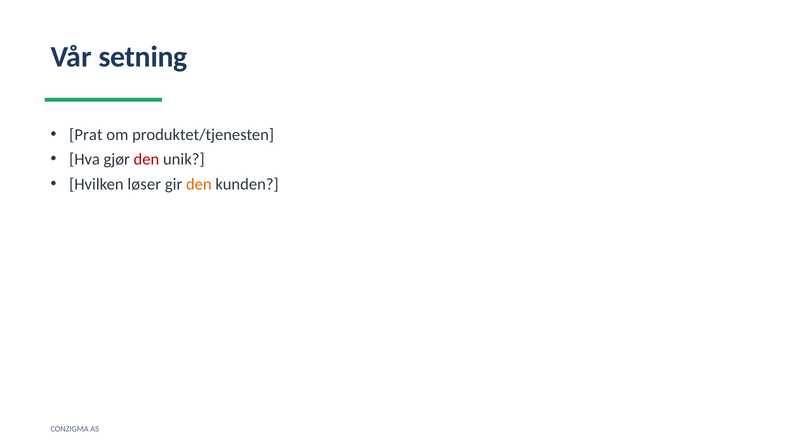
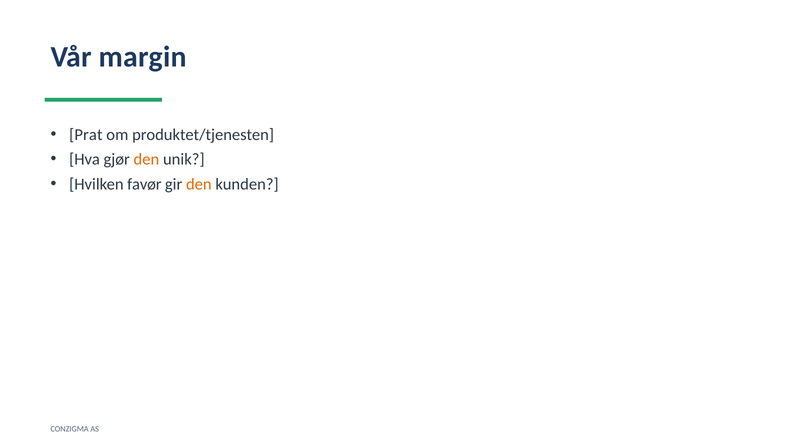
setning: setning -> margin (143, 57)
den colour: red -> orange (146, 160)
løser: løser -> favør (144, 184)
